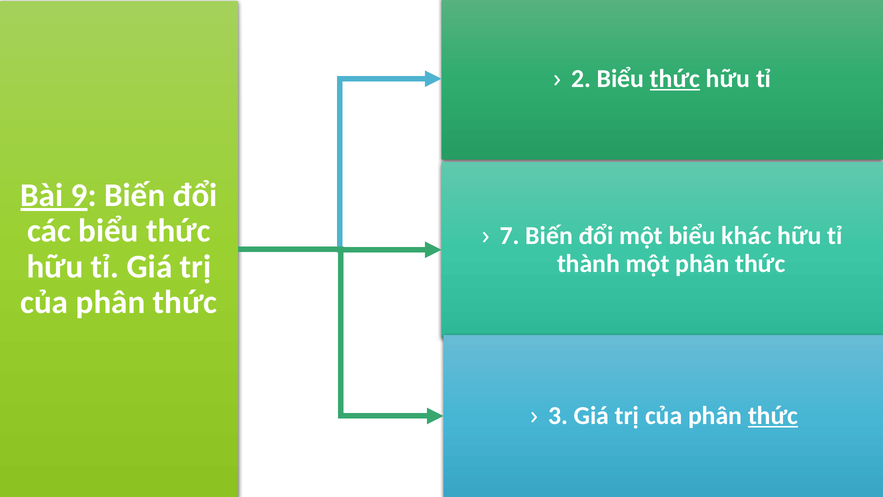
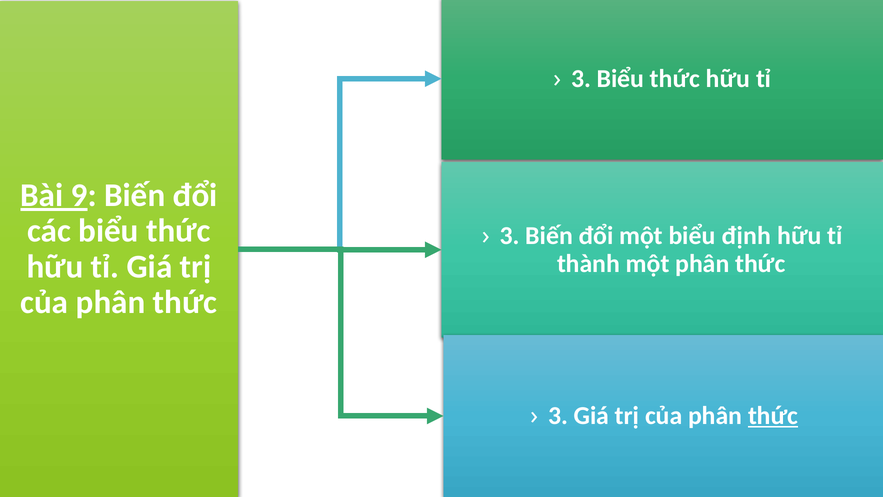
2: 2 -> 3 (581, 79)
thức underline: present -> none (675, 79)
7: 7 -> 3 (510, 236)
khác: khác -> định (746, 236)
